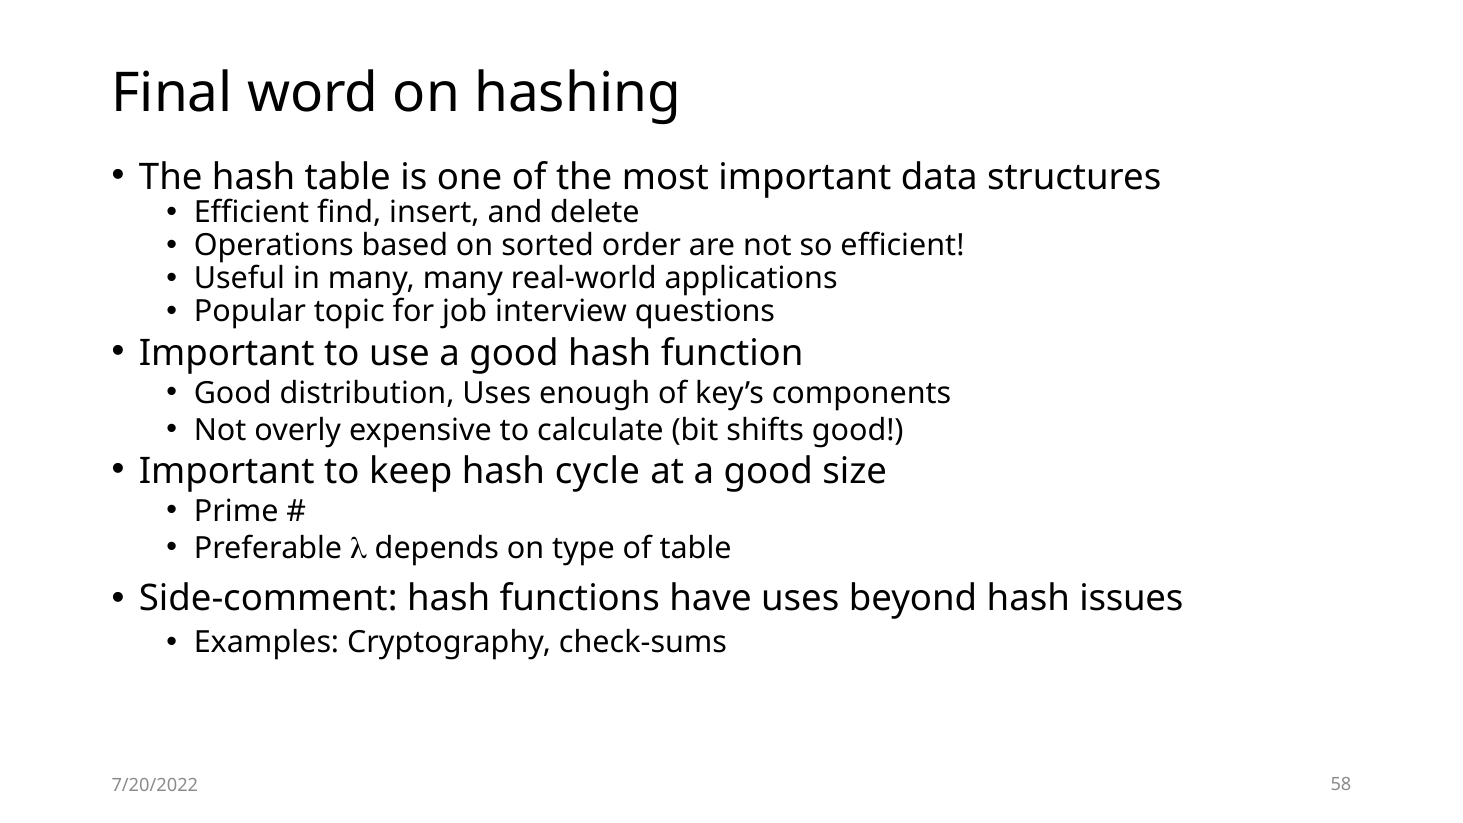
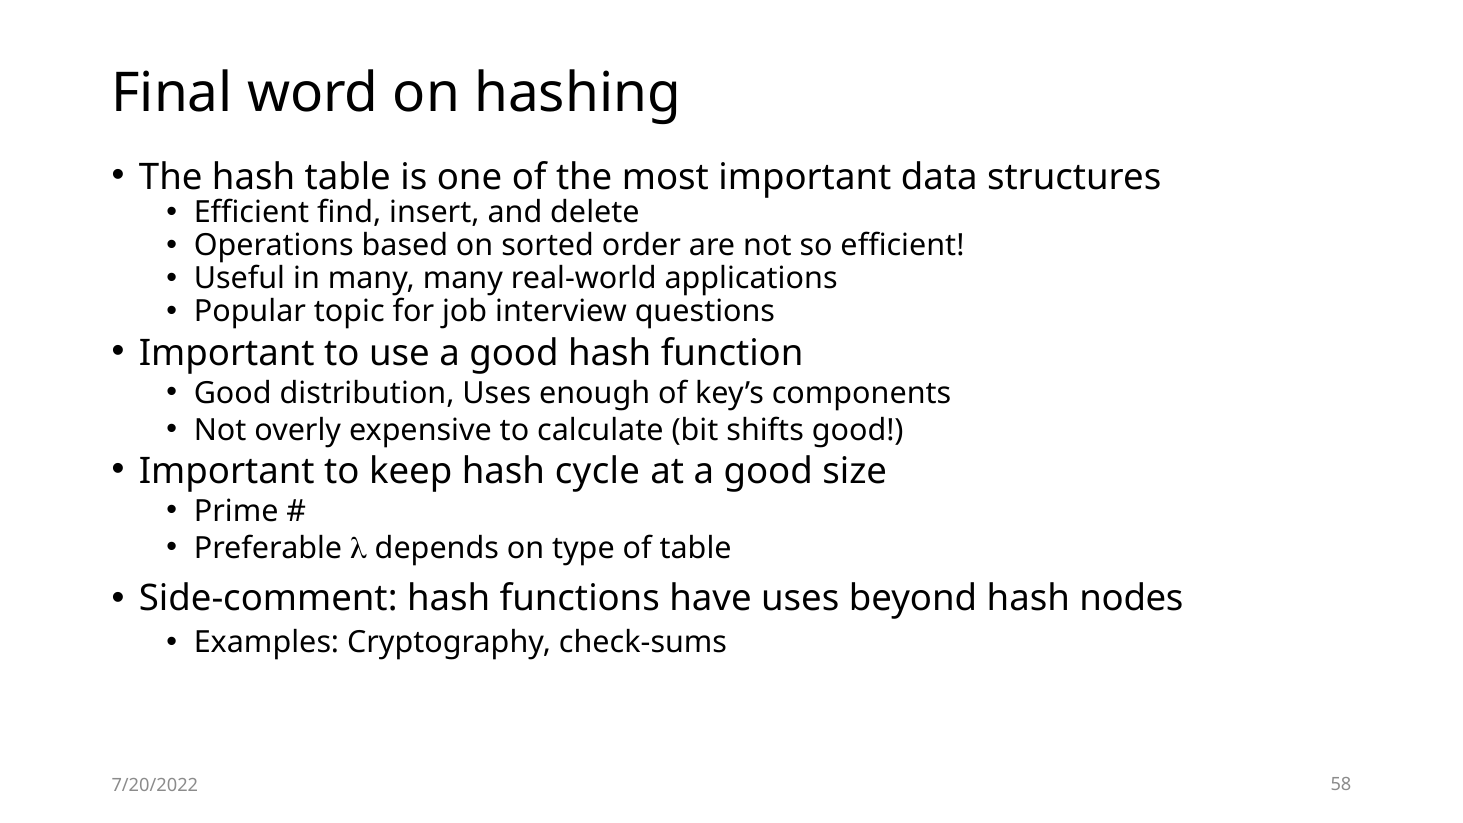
issues: issues -> nodes (1131, 599)
